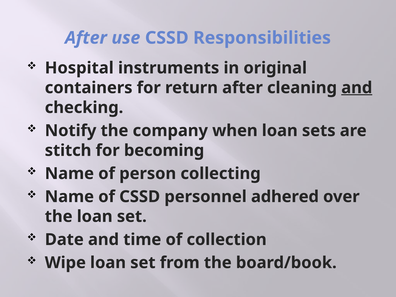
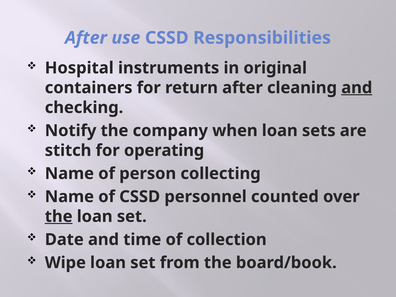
becoming: becoming -> operating (164, 150)
adhered: adhered -> counted (285, 197)
the underline: none -> present (59, 216)
